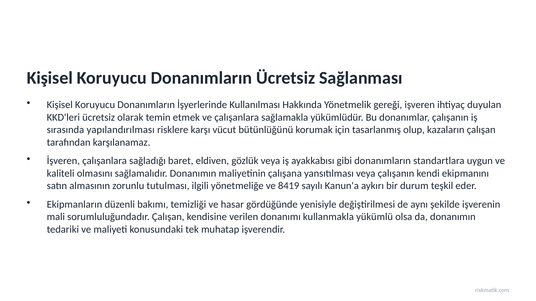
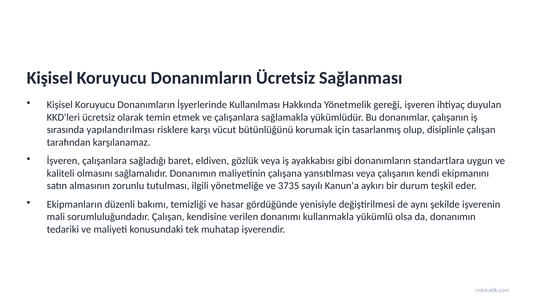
kazaların: kazaların -> disiplinle (446, 130)
8419: 8419 -> 3735 (289, 186)
